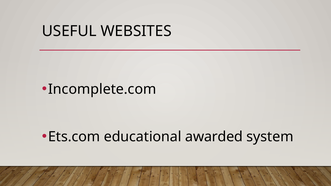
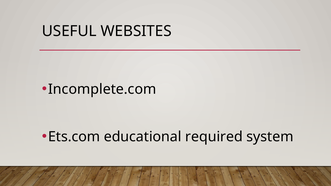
awarded: awarded -> required (214, 137)
